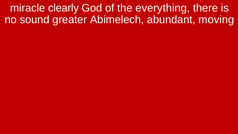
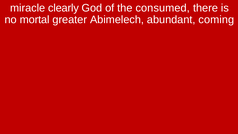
everything: everything -> consumed (163, 8)
sound: sound -> mortal (35, 20)
moving: moving -> coming (216, 20)
